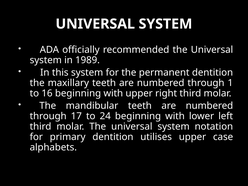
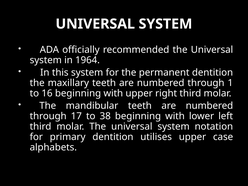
1989: 1989 -> 1964 (87, 60)
24: 24 -> 38 (105, 116)
